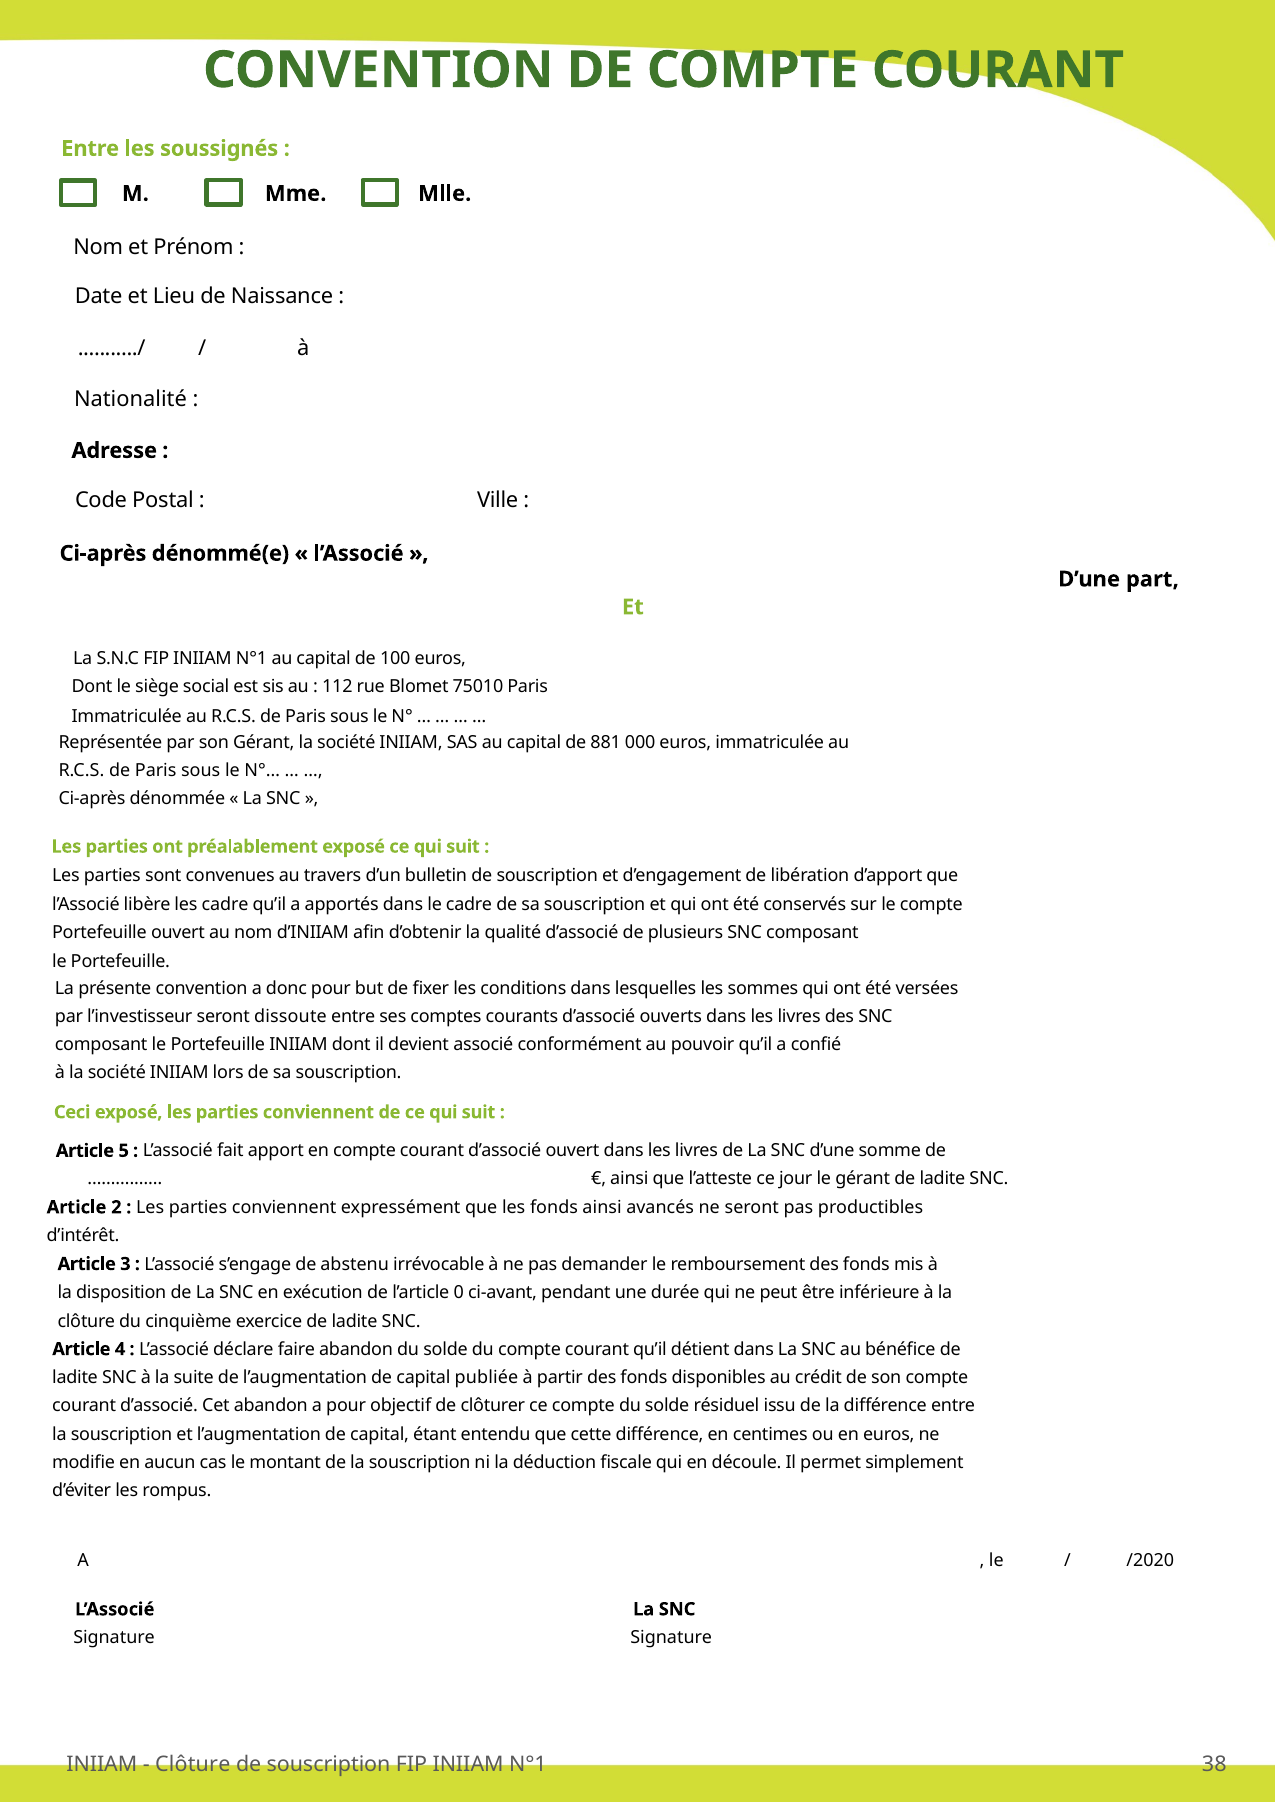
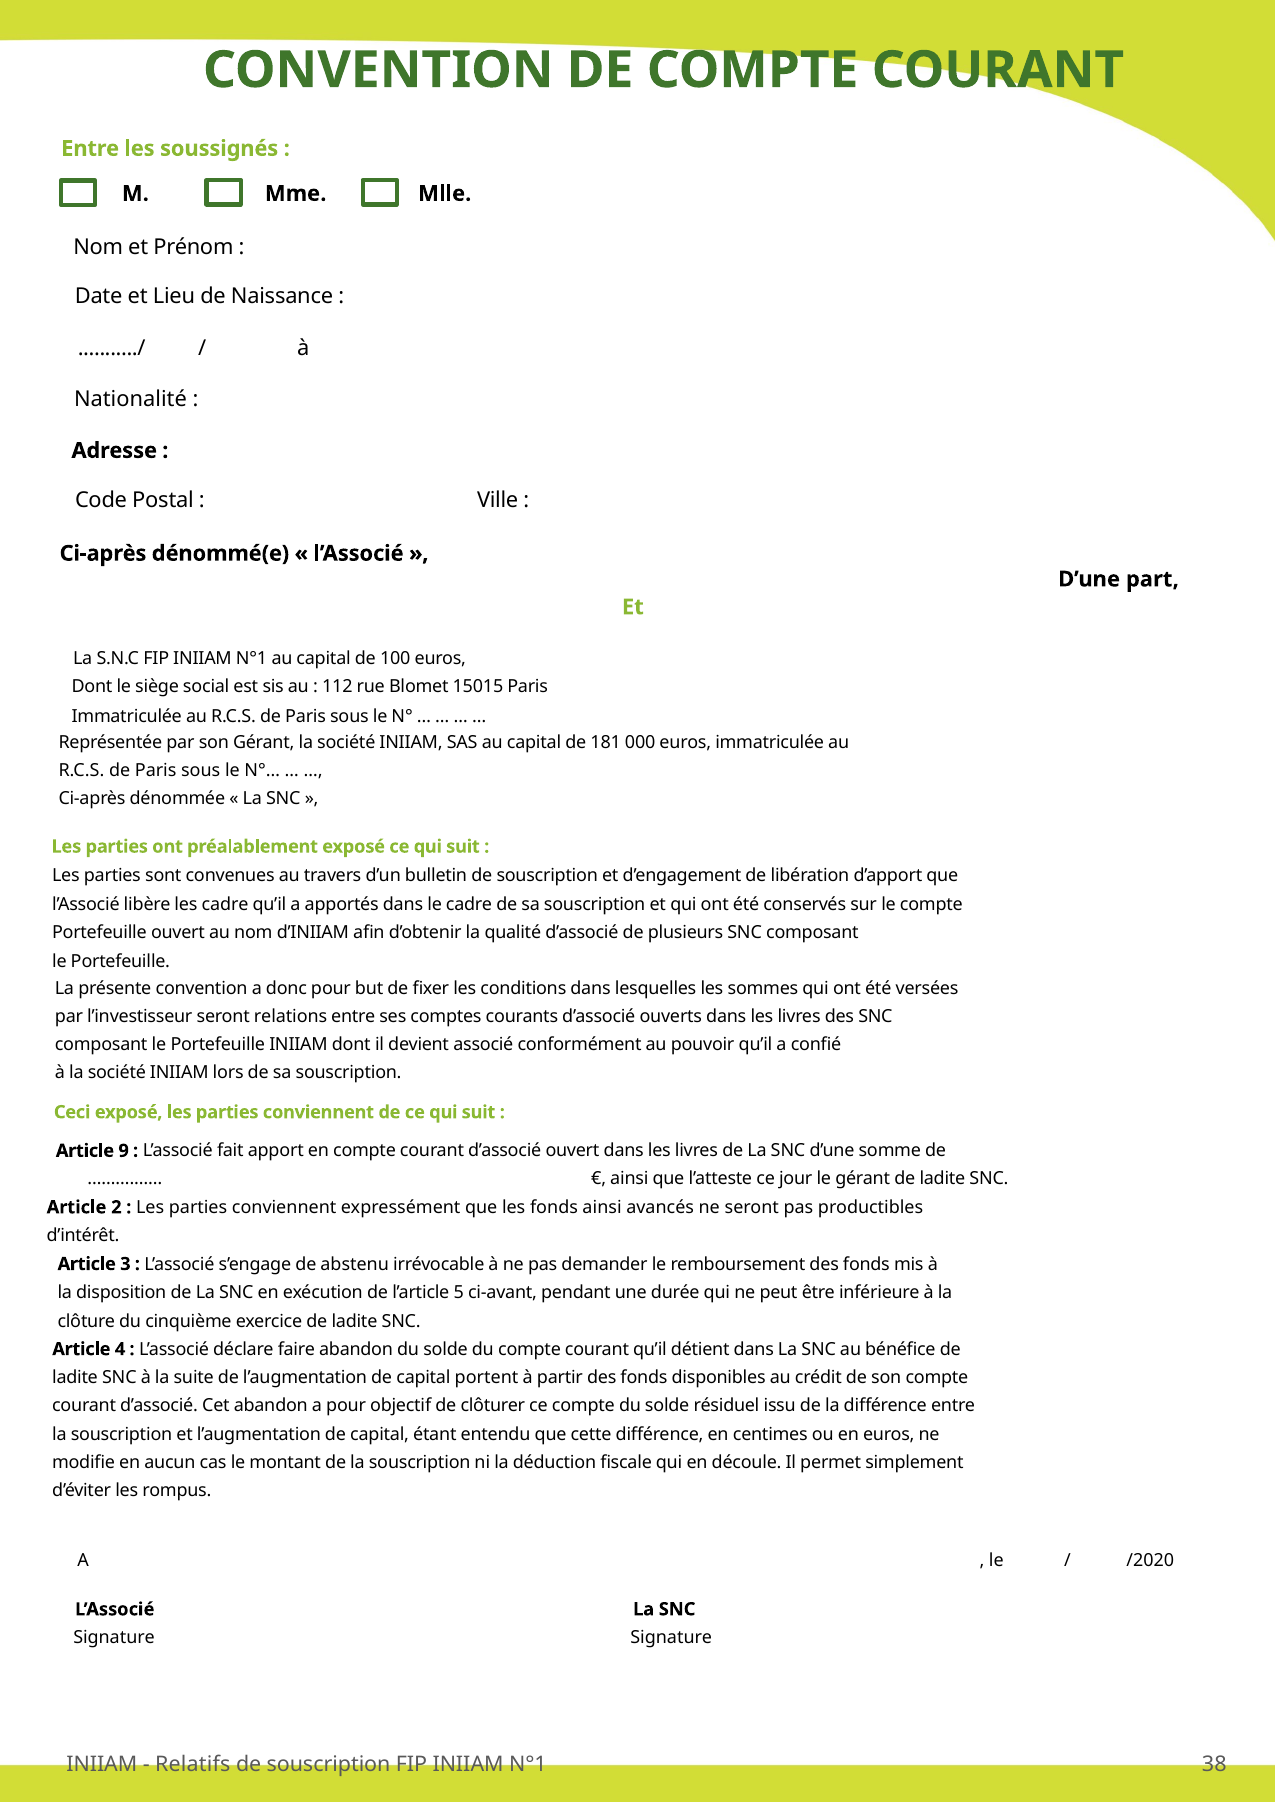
75010: 75010 -> 15015 (478, 687)
881: 881 -> 181 (606, 743)
dissoute: dissoute -> relations (291, 1017)
5: 5 -> 9 (124, 1151)
0: 0 -> 5 (459, 1293)
publiée: publiée -> portent (487, 1378)
Clôture: Clôture -> Relatifs (193, 1765)
